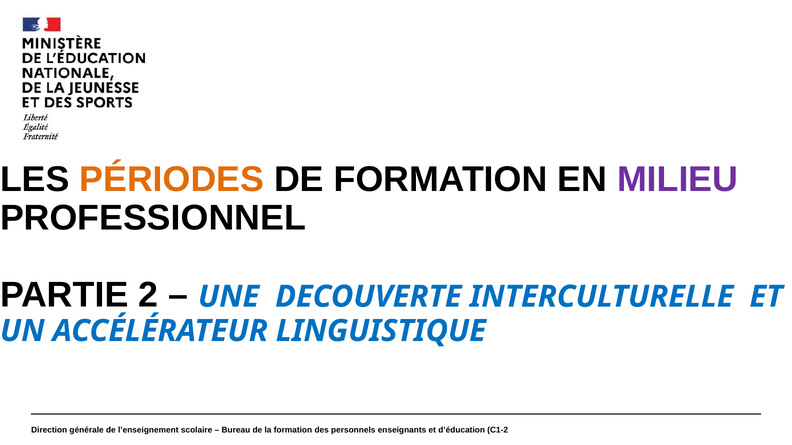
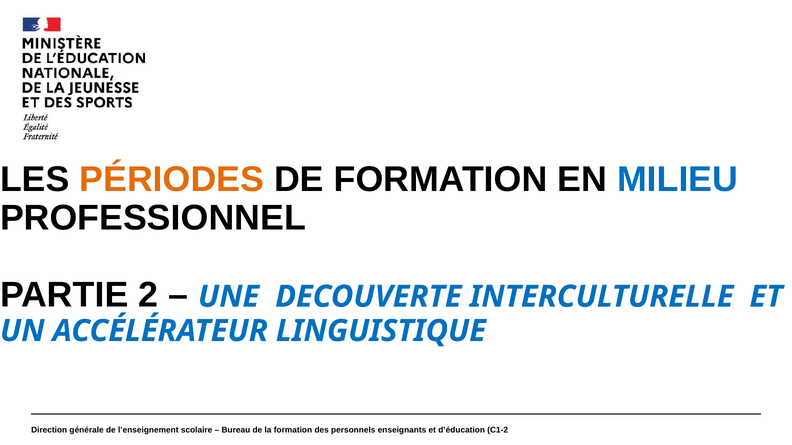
MILIEU colour: purple -> blue (678, 179)
